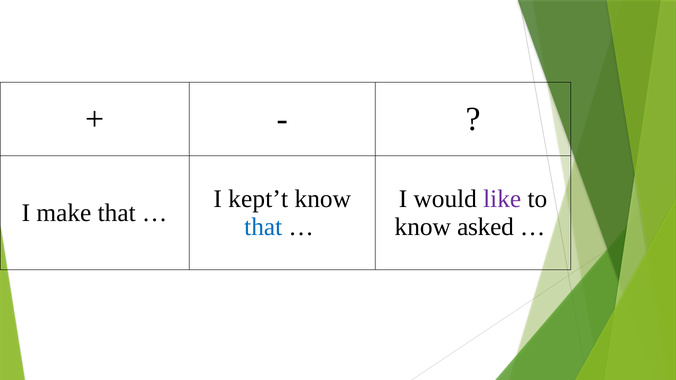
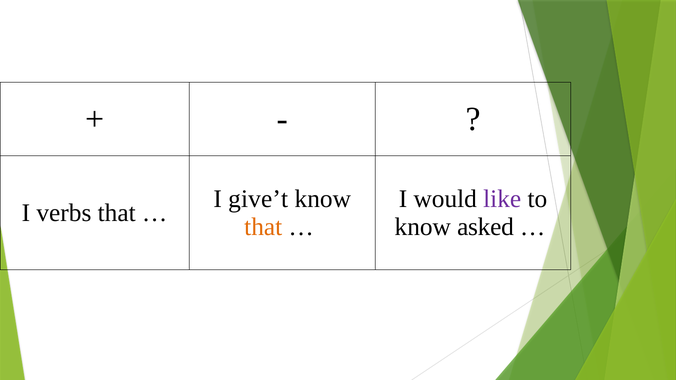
kept’t: kept’t -> give’t (258, 199)
make: make -> verbs (64, 213)
that colour: blue -> orange (263, 227)
